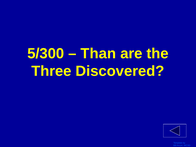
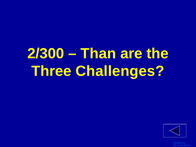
5/300: 5/300 -> 2/300 (46, 53)
Discovered: Discovered -> Challenges (120, 71)
